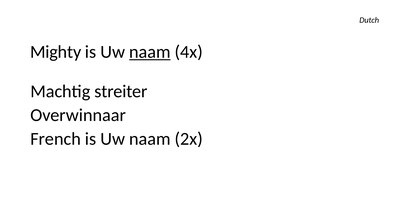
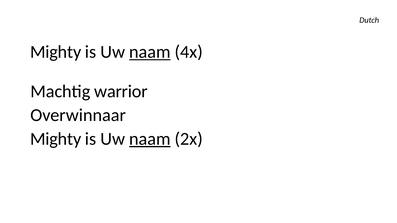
streiter: streiter -> warrior (121, 91)
French: French -> Mighty (56, 139)
naam underline: none -> present (150, 139)
